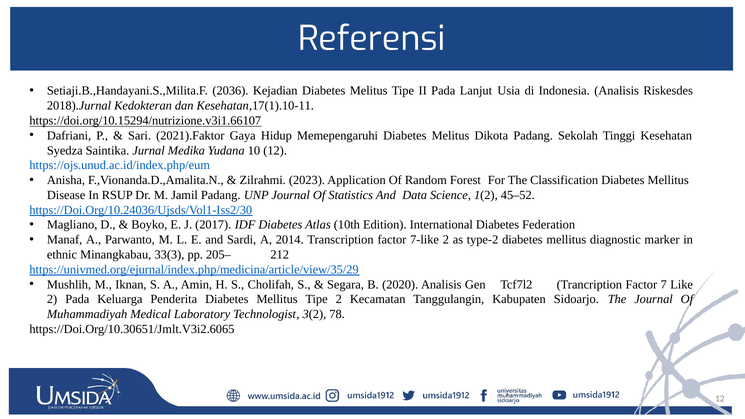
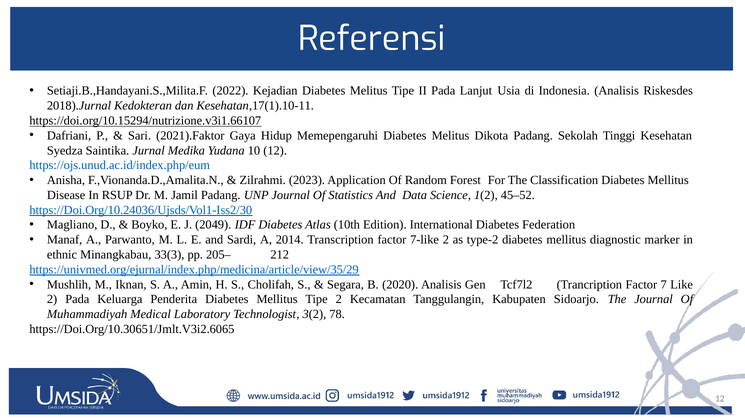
2036: 2036 -> 2022 (230, 91)
2017: 2017 -> 2049 (213, 225)
